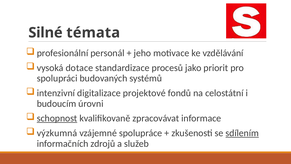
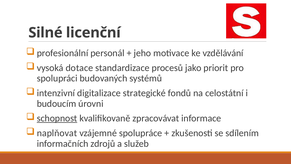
témata: témata -> licenční (93, 33)
projektové: projektové -> strategické (144, 93)
výzkumná: výzkumná -> naplňovat (57, 133)
sdílením underline: present -> none (242, 133)
